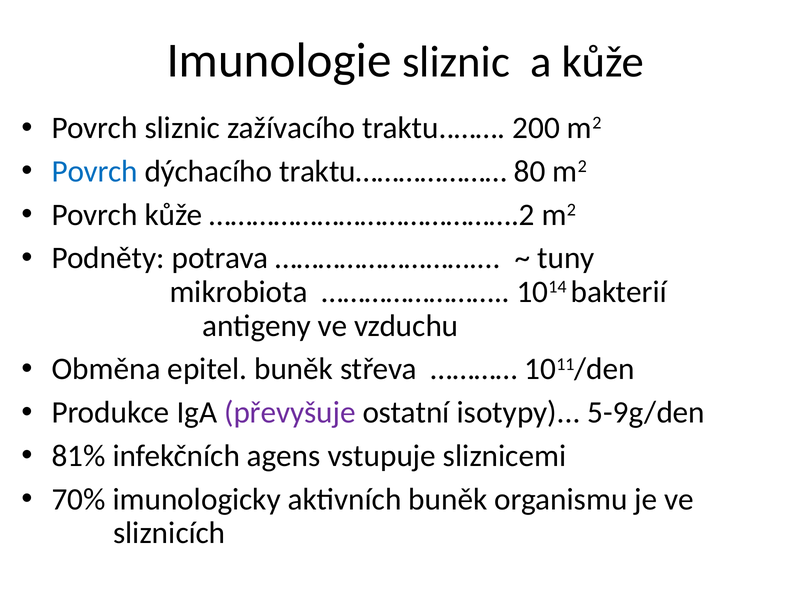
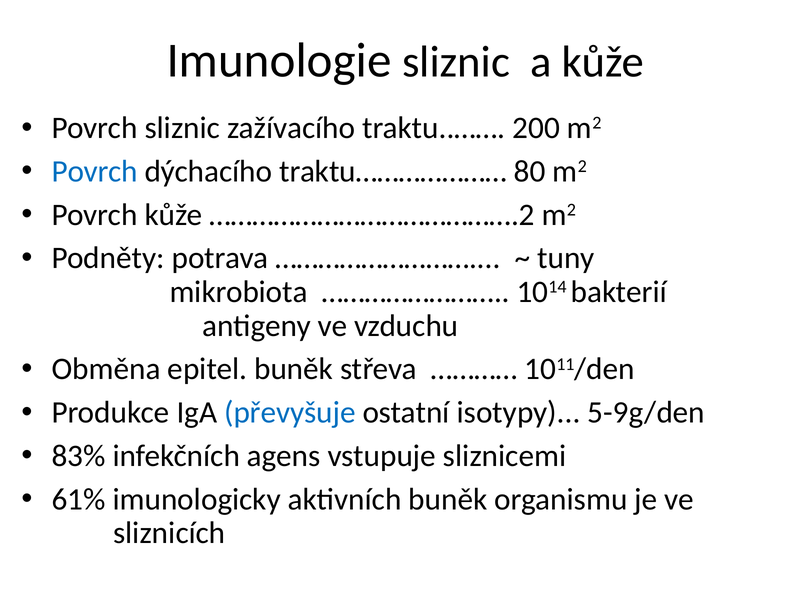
převyšuje colour: purple -> blue (290, 412)
81%: 81% -> 83% (79, 456)
70%: 70% -> 61% (79, 499)
